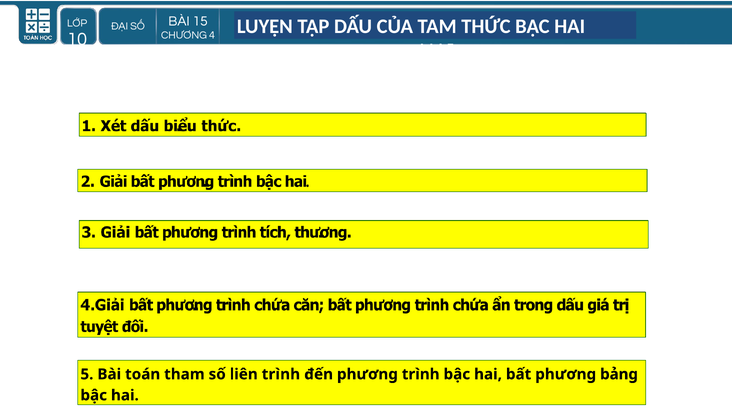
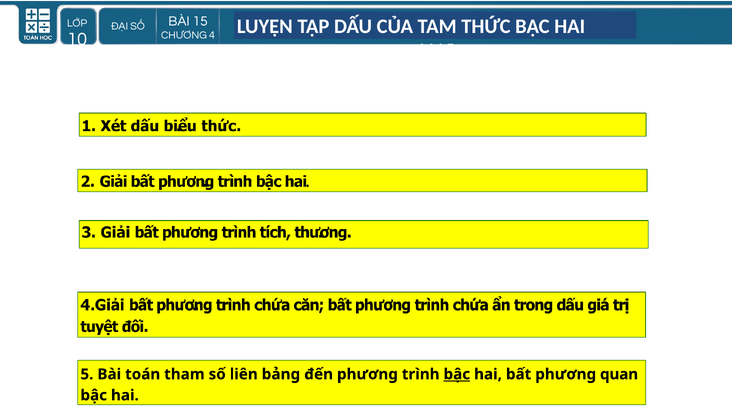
liên trình: trình -> bảng (281, 374)
bậc underline: none -> present (457, 374)
bảng: bảng -> quan (619, 374)
